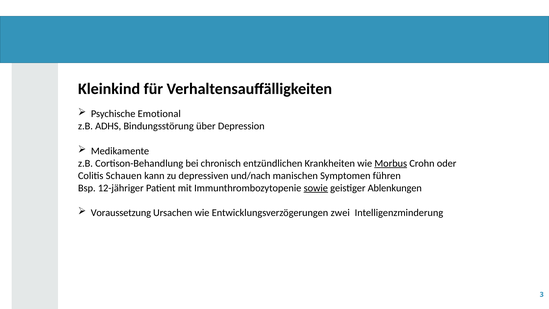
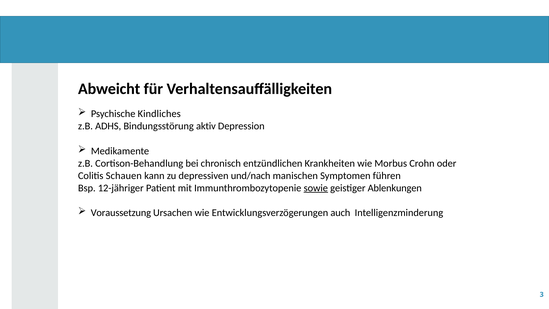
Kleinkind: Kleinkind -> Abweicht (109, 89)
Emotional: Emotional -> Kindliches (159, 114)
über: über -> aktiv (206, 126)
Morbus underline: present -> none (391, 163)
zwei: zwei -> auch (340, 213)
